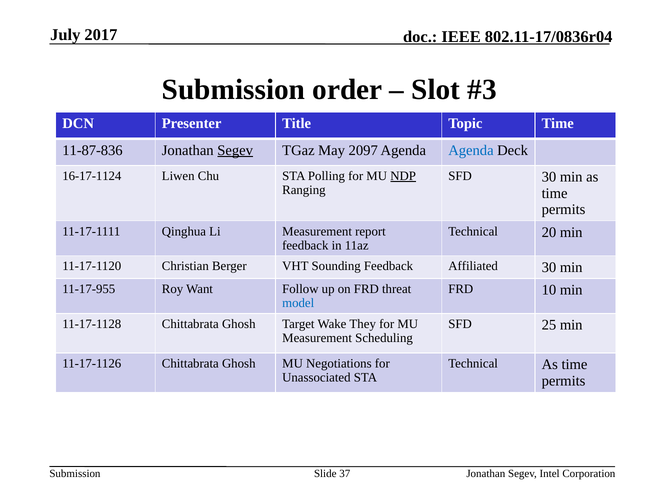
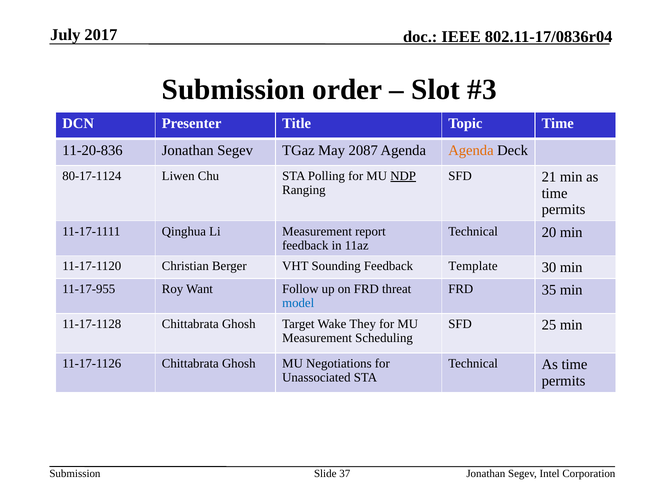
11-87-836: 11-87-836 -> 11-20-836 (92, 150)
Segev underline: present -> none (235, 150)
2097: 2097 -> 2087 (363, 150)
Agenda colour: blue -> orange (471, 150)
16-17-1124: 16-17-1124 -> 80-17-1124 (92, 176)
SFD 30: 30 -> 21 (549, 177)
Affiliated: Affiliated -> Template (473, 266)
10: 10 -> 35 (549, 290)
